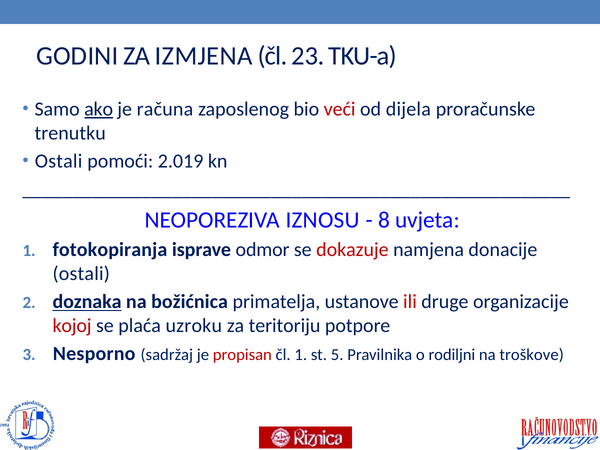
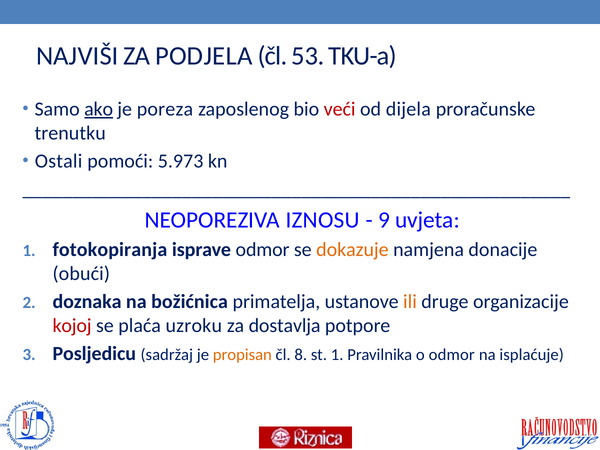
GODINI: GODINI -> NAJVIŠI (77, 56)
IZMJENA: IZMJENA -> PODJELA (204, 56)
23: 23 -> 53 (308, 56)
računa: računa -> poreza (165, 109)
2.019: 2.019 -> 5.973 (181, 161)
8: 8 -> 9 (384, 220)
dokazuje colour: red -> orange (352, 250)
ostali: ostali -> obući (81, 274)
doznaka underline: present -> none (87, 302)
ili colour: red -> orange (410, 302)
teritoriju: teritoriju -> dostavlja (285, 326)
Nesporno: Nesporno -> Posljedicu (94, 354)
propisan colour: red -> orange (242, 355)
čl 1: 1 -> 8 (301, 355)
st 5: 5 -> 1 (337, 355)
o rodiljni: rodiljni -> odmor (452, 355)
troškove: troškove -> isplaćuje (532, 355)
